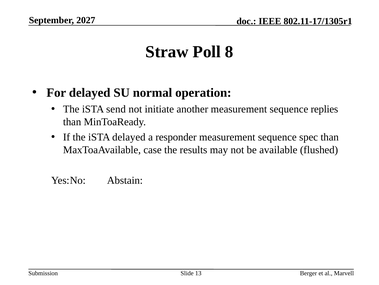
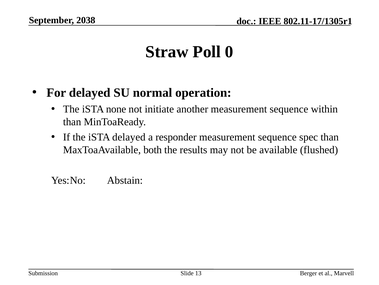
2027: 2027 -> 2038 (86, 20)
8: 8 -> 0 (229, 52)
send: send -> none (116, 109)
replies: replies -> within (324, 109)
case: case -> both (153, 149)
